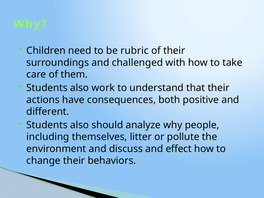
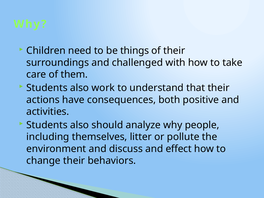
rubric: rubric -> things (135, 51)
different: different -> activities (48, 112)
